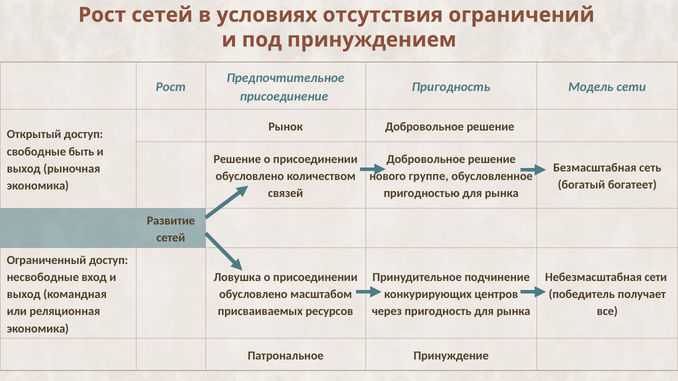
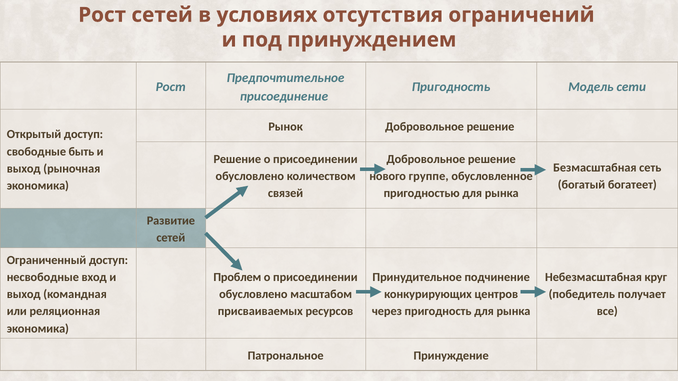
Ловушка: Ловушка -> Проблем (237, 277)
Небезмасштабная сети: сети -> круг (656, 277)
